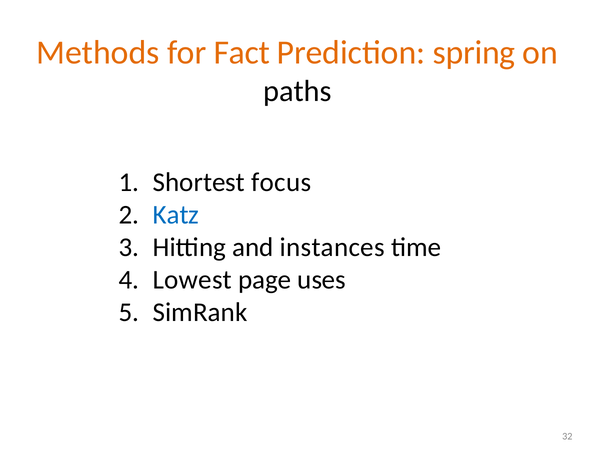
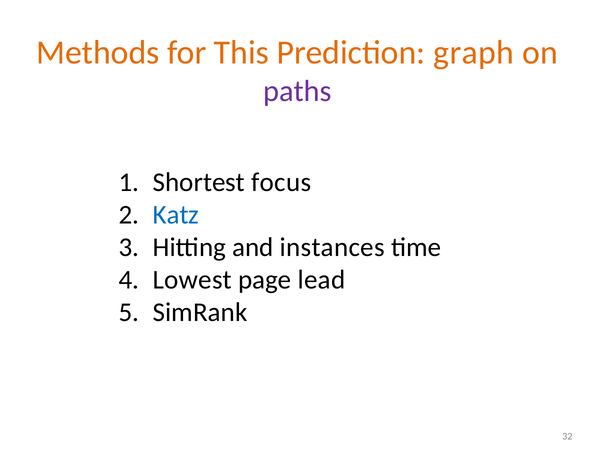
Fact: Fact -> This (242, 53)
spring: spring -> graph (474, 53)
paths colour: black -> purple (297, 91)
uses: uses -> lead (321, 280)
